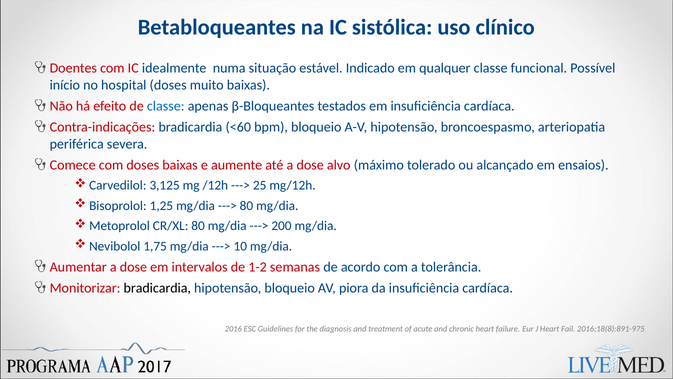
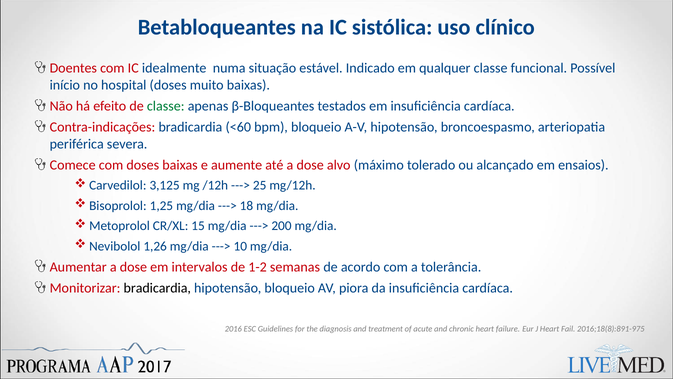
classe colour: blue -> green (166, 106)
80: 80 -> 18 (246, 206)
CR/XL 80: 80 -> 15 (198, 226)
1,75: 1,75 -> 1,26 (155, 246)
